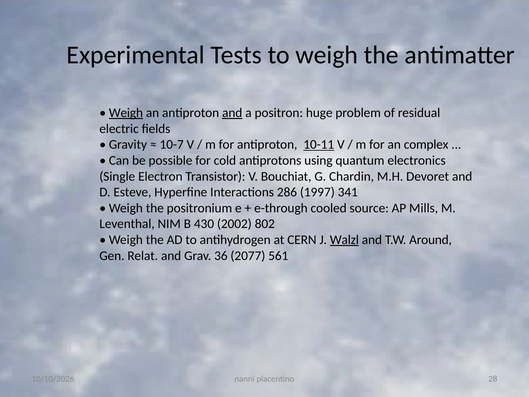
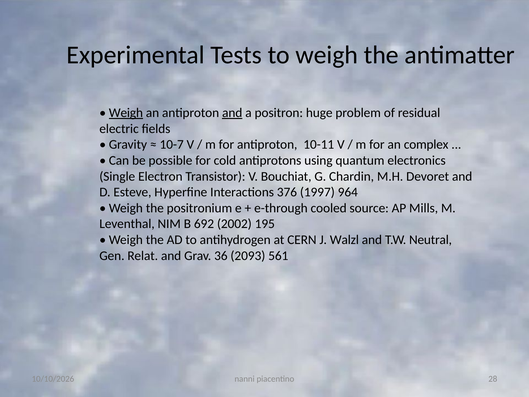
10-11 underline: present -> none (319, 144)
286: 286 -> 376 (287, 192)
341: 341 -> 964 (348, 192)
430: 430 -> 692 (204, 224)
802: 802 -> 195 (265, 224)
Walzl underline: present -> none (344, 240)
Around: Around -> Neutral (431, 240)
2077: 2077 -> 2093 (248, 256)
